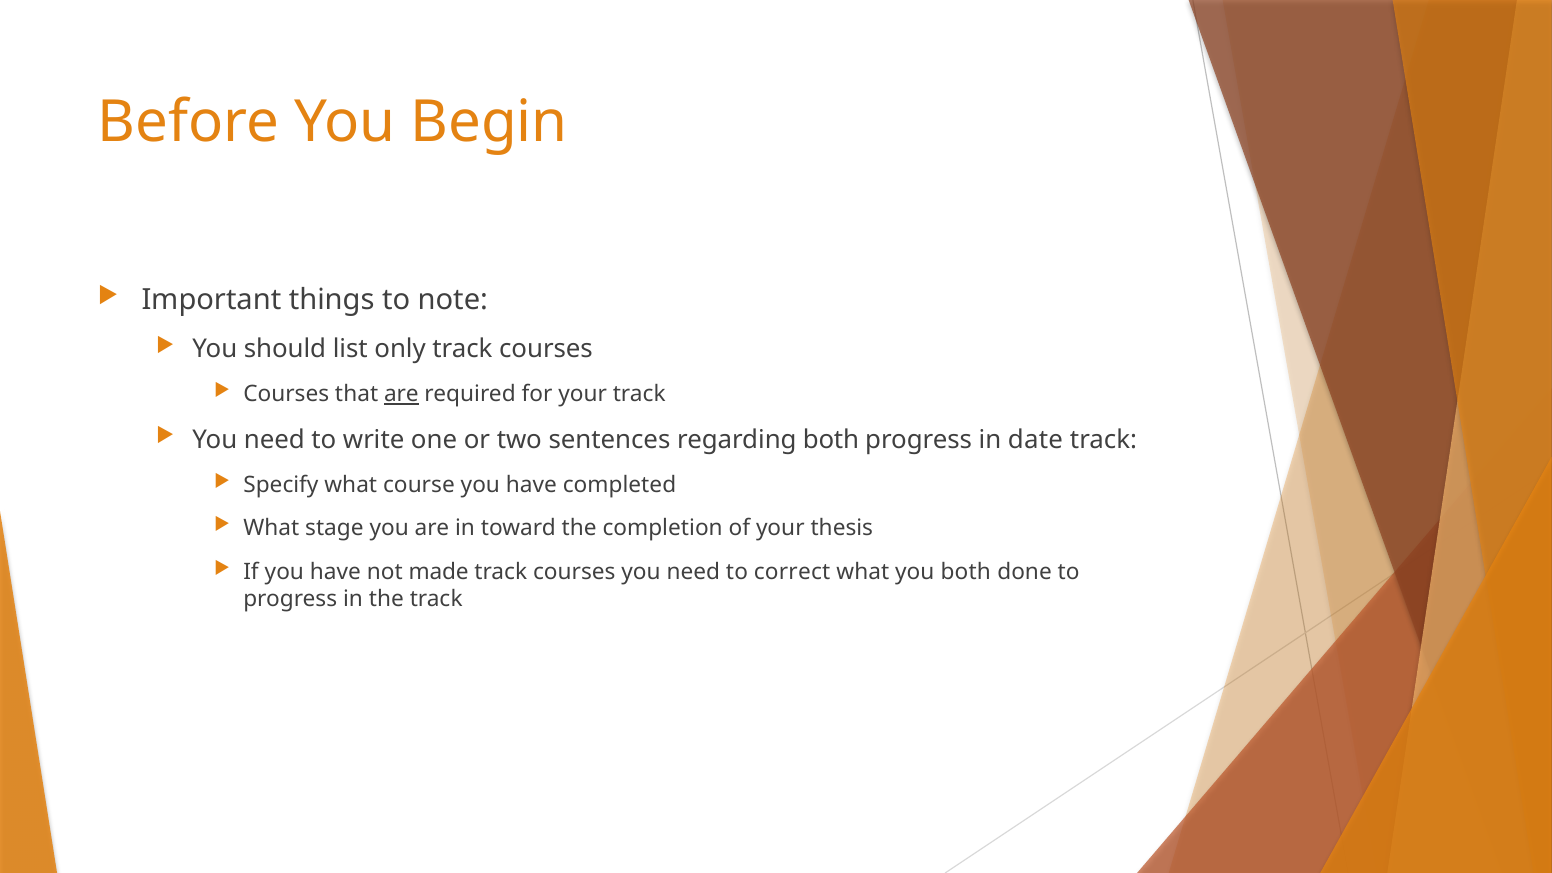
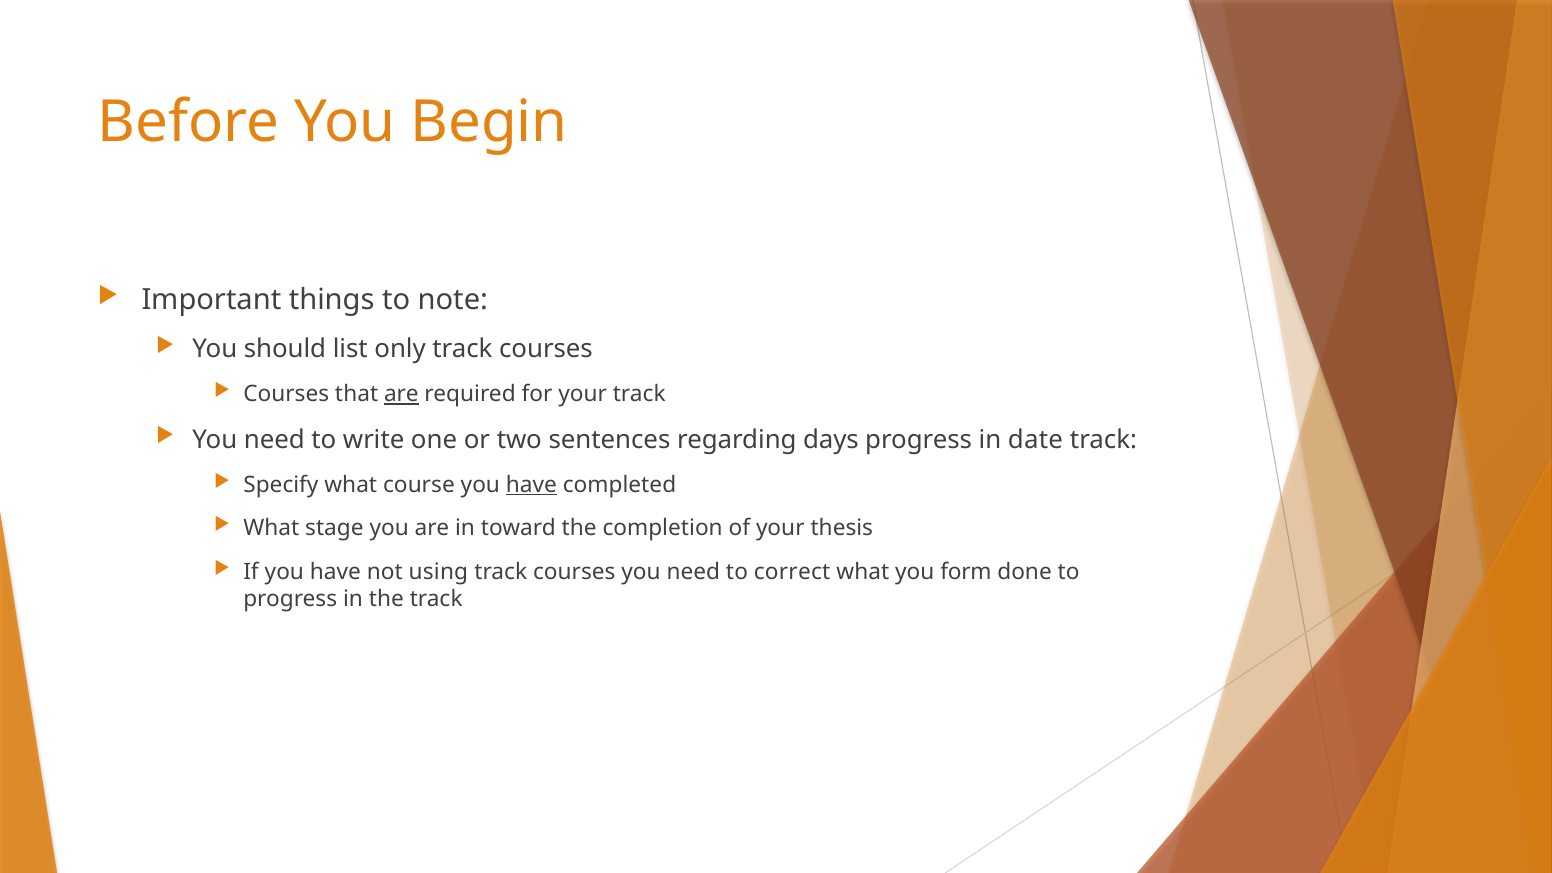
regarding both: both -> days (831, 440)
have underline: none -> present (531, 485)
made: made -> using (438, 572)
you both: both -> form (966, 572)
